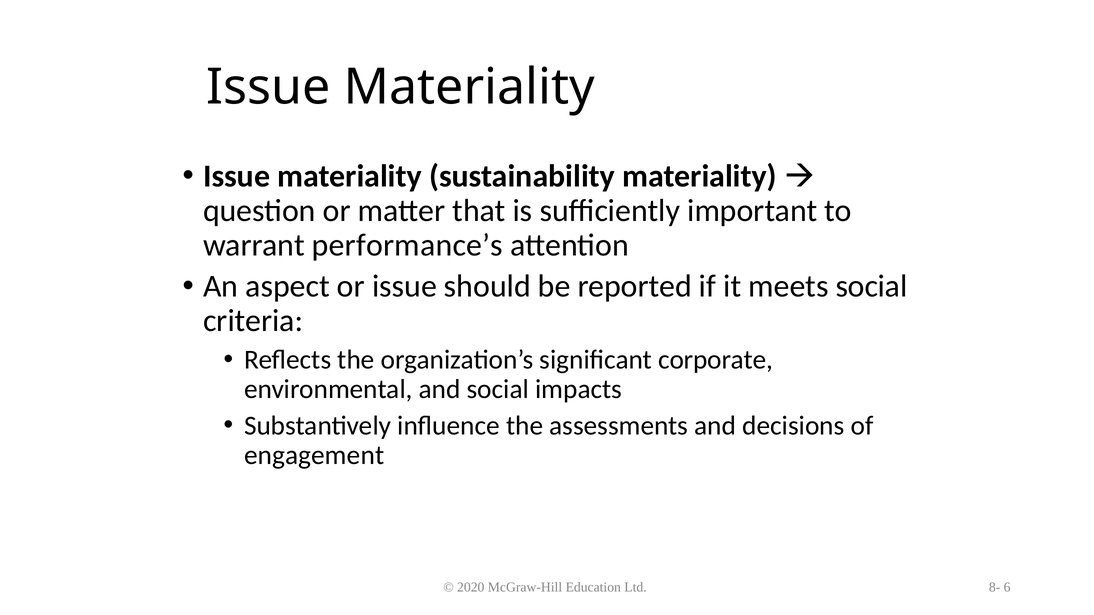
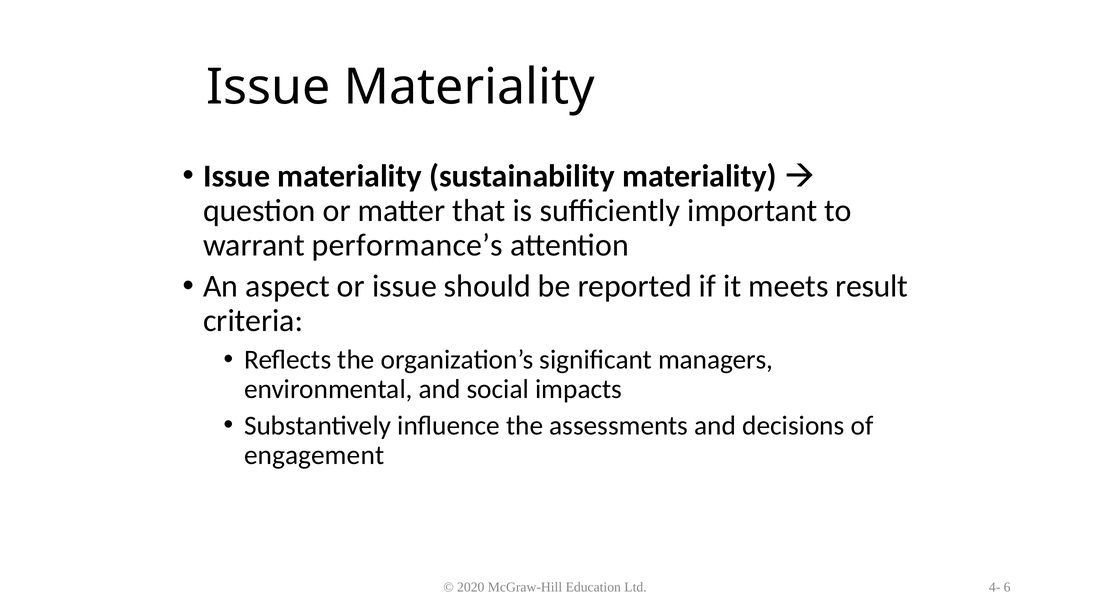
meets social: social -> result (872, 287)
corporate: corporate -> managers (716, 360)
8-: 8- -> 4- (995, 588)
